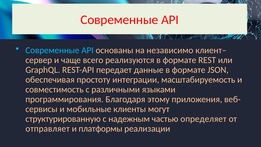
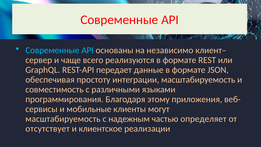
структурированную: структурированную -> масштабируемость (63, 119)
отправляет: отправляет -> отсутствует (48, 129)
платформы: платформы -> клиентское (101, 129)
